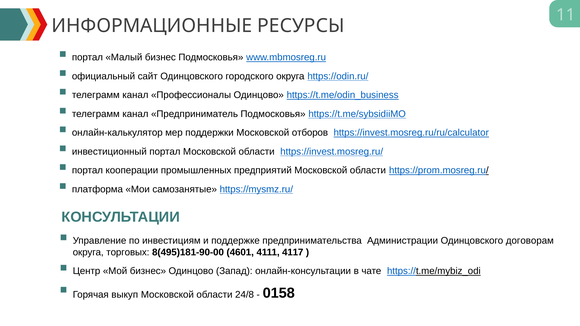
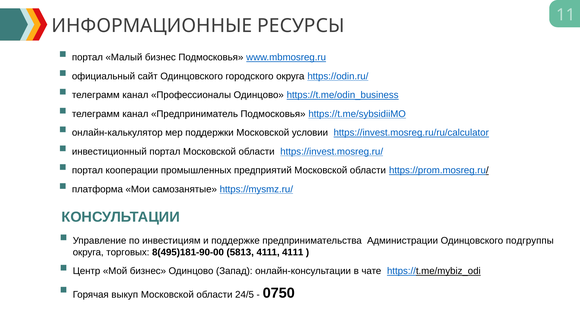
отборов: отборов -> условии (310, 133)
договорам: договорам -> подгруппы (530, 241)
4601: 4601 -> 5813 (240, 252)
4111 4117: 4117 -> 4111 (293, 252)
24/8: 24/8 -> 24/5 (245, 295)
0158: 0158 -> 0750 (279, 293)
